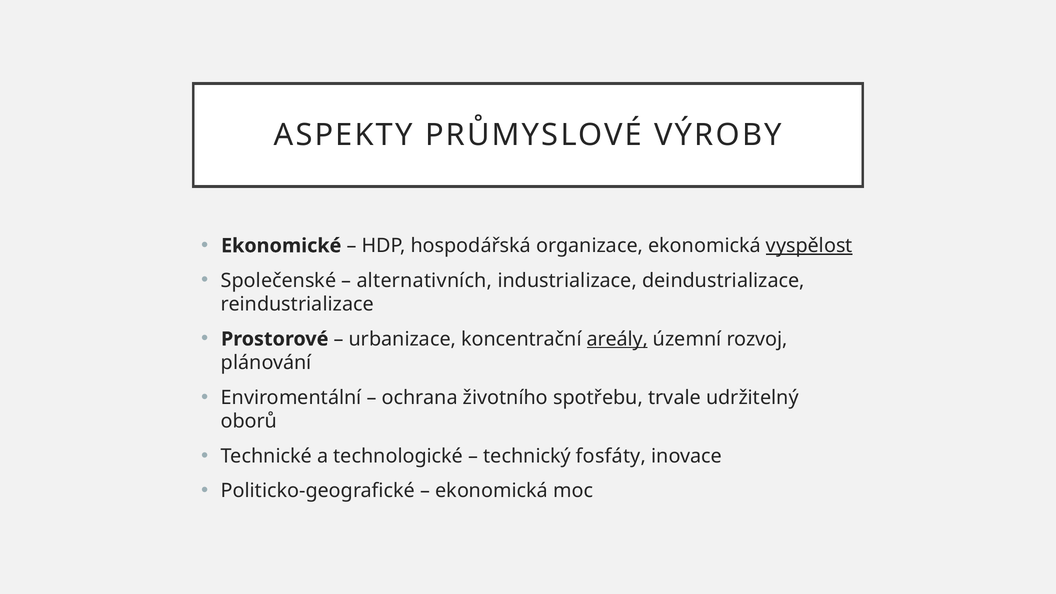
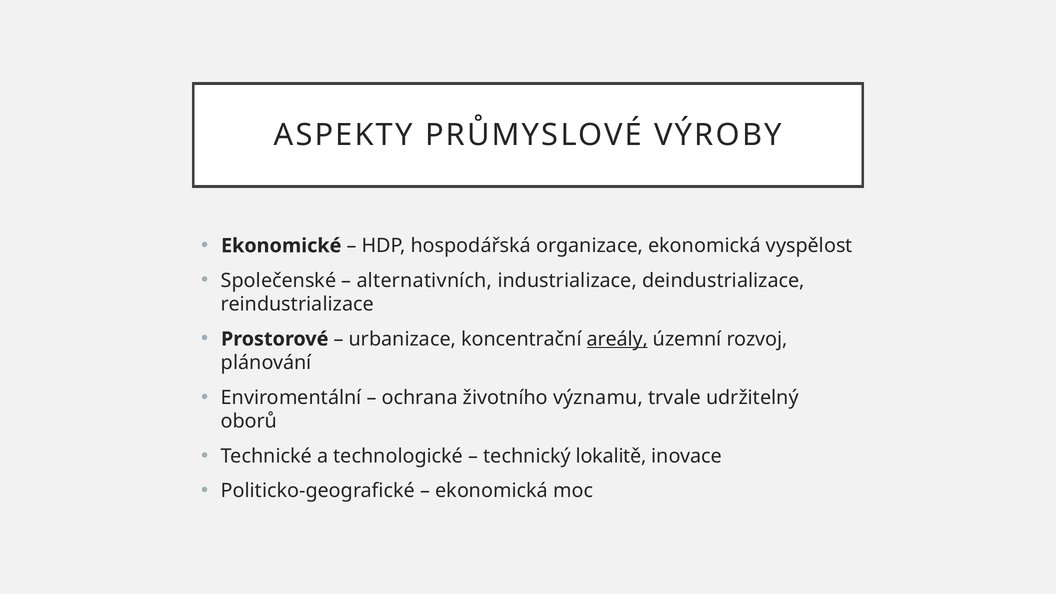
vyspělost underline: present -> none (809, 246)
spotřebu: spotřebu -> významu (598, 398)
fosfáty: fosfáty -> lokalitě (611, 456)
